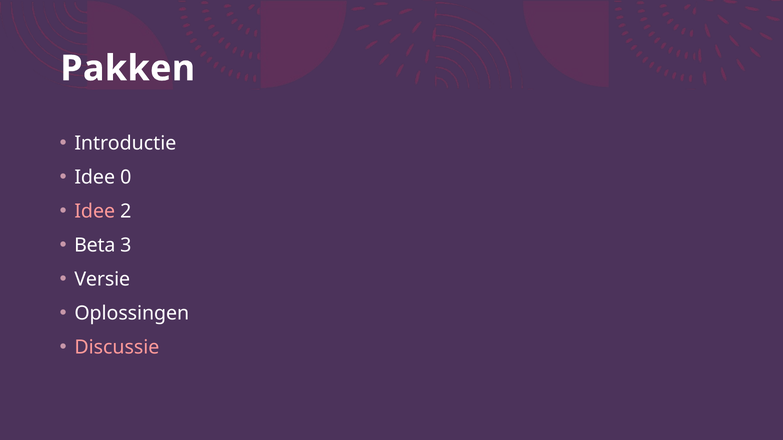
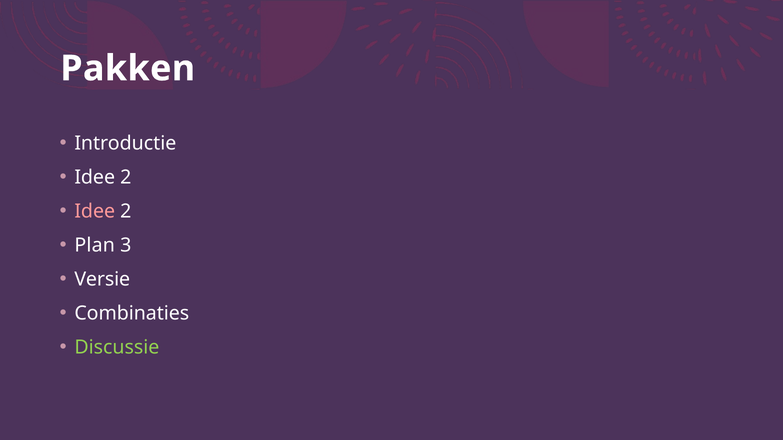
0: 0 -> 2 (126, 178)
Beta: Beta -> Plan (95, 246)
Oplossingen: Oplossingen -> Combinaties (132, 314)
Discussie colour: pink -> light green (117, 348)
